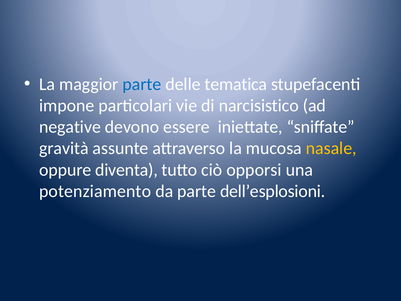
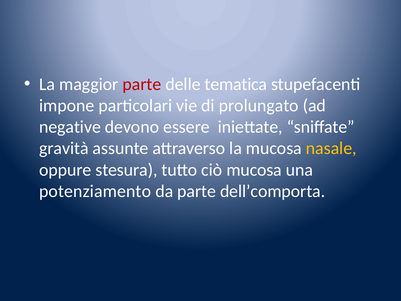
parte colour: blue -> red (142, 84)
narcisistico: narcisistico -> prolungato (259, 106)
diventa: diventa -> stesura (126, 170)
ciò opporsi: opporsi -> mucosa (254, 170)
dell’esplosioni: dell’esplosioni -> dell’comporta (273, 191)
